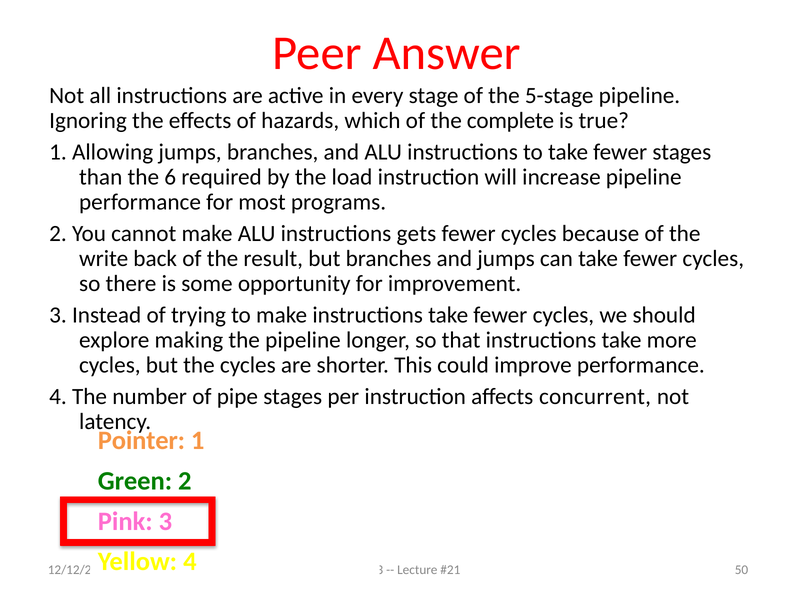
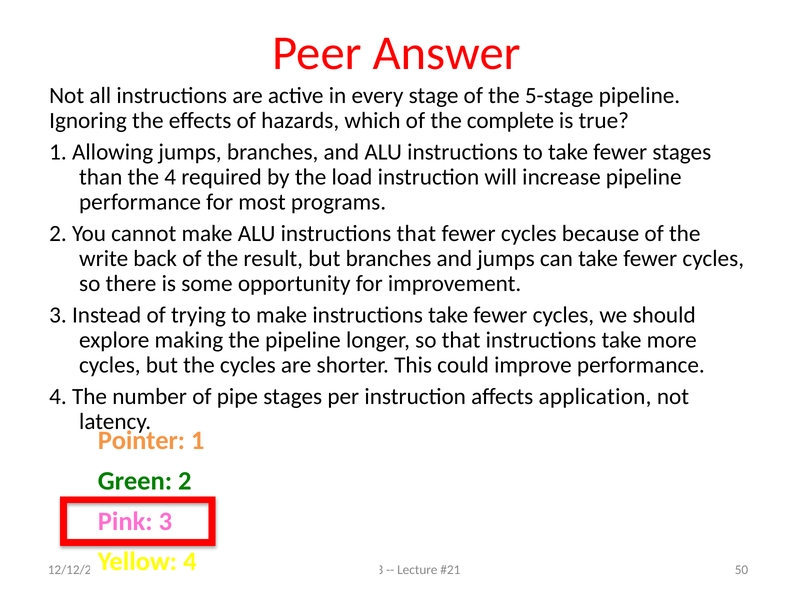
the 6: 6 -> 4 (170, 177)
instructions gets: gets -> that (416, 234)
concurrent: concurrent -> application (595, 397)
